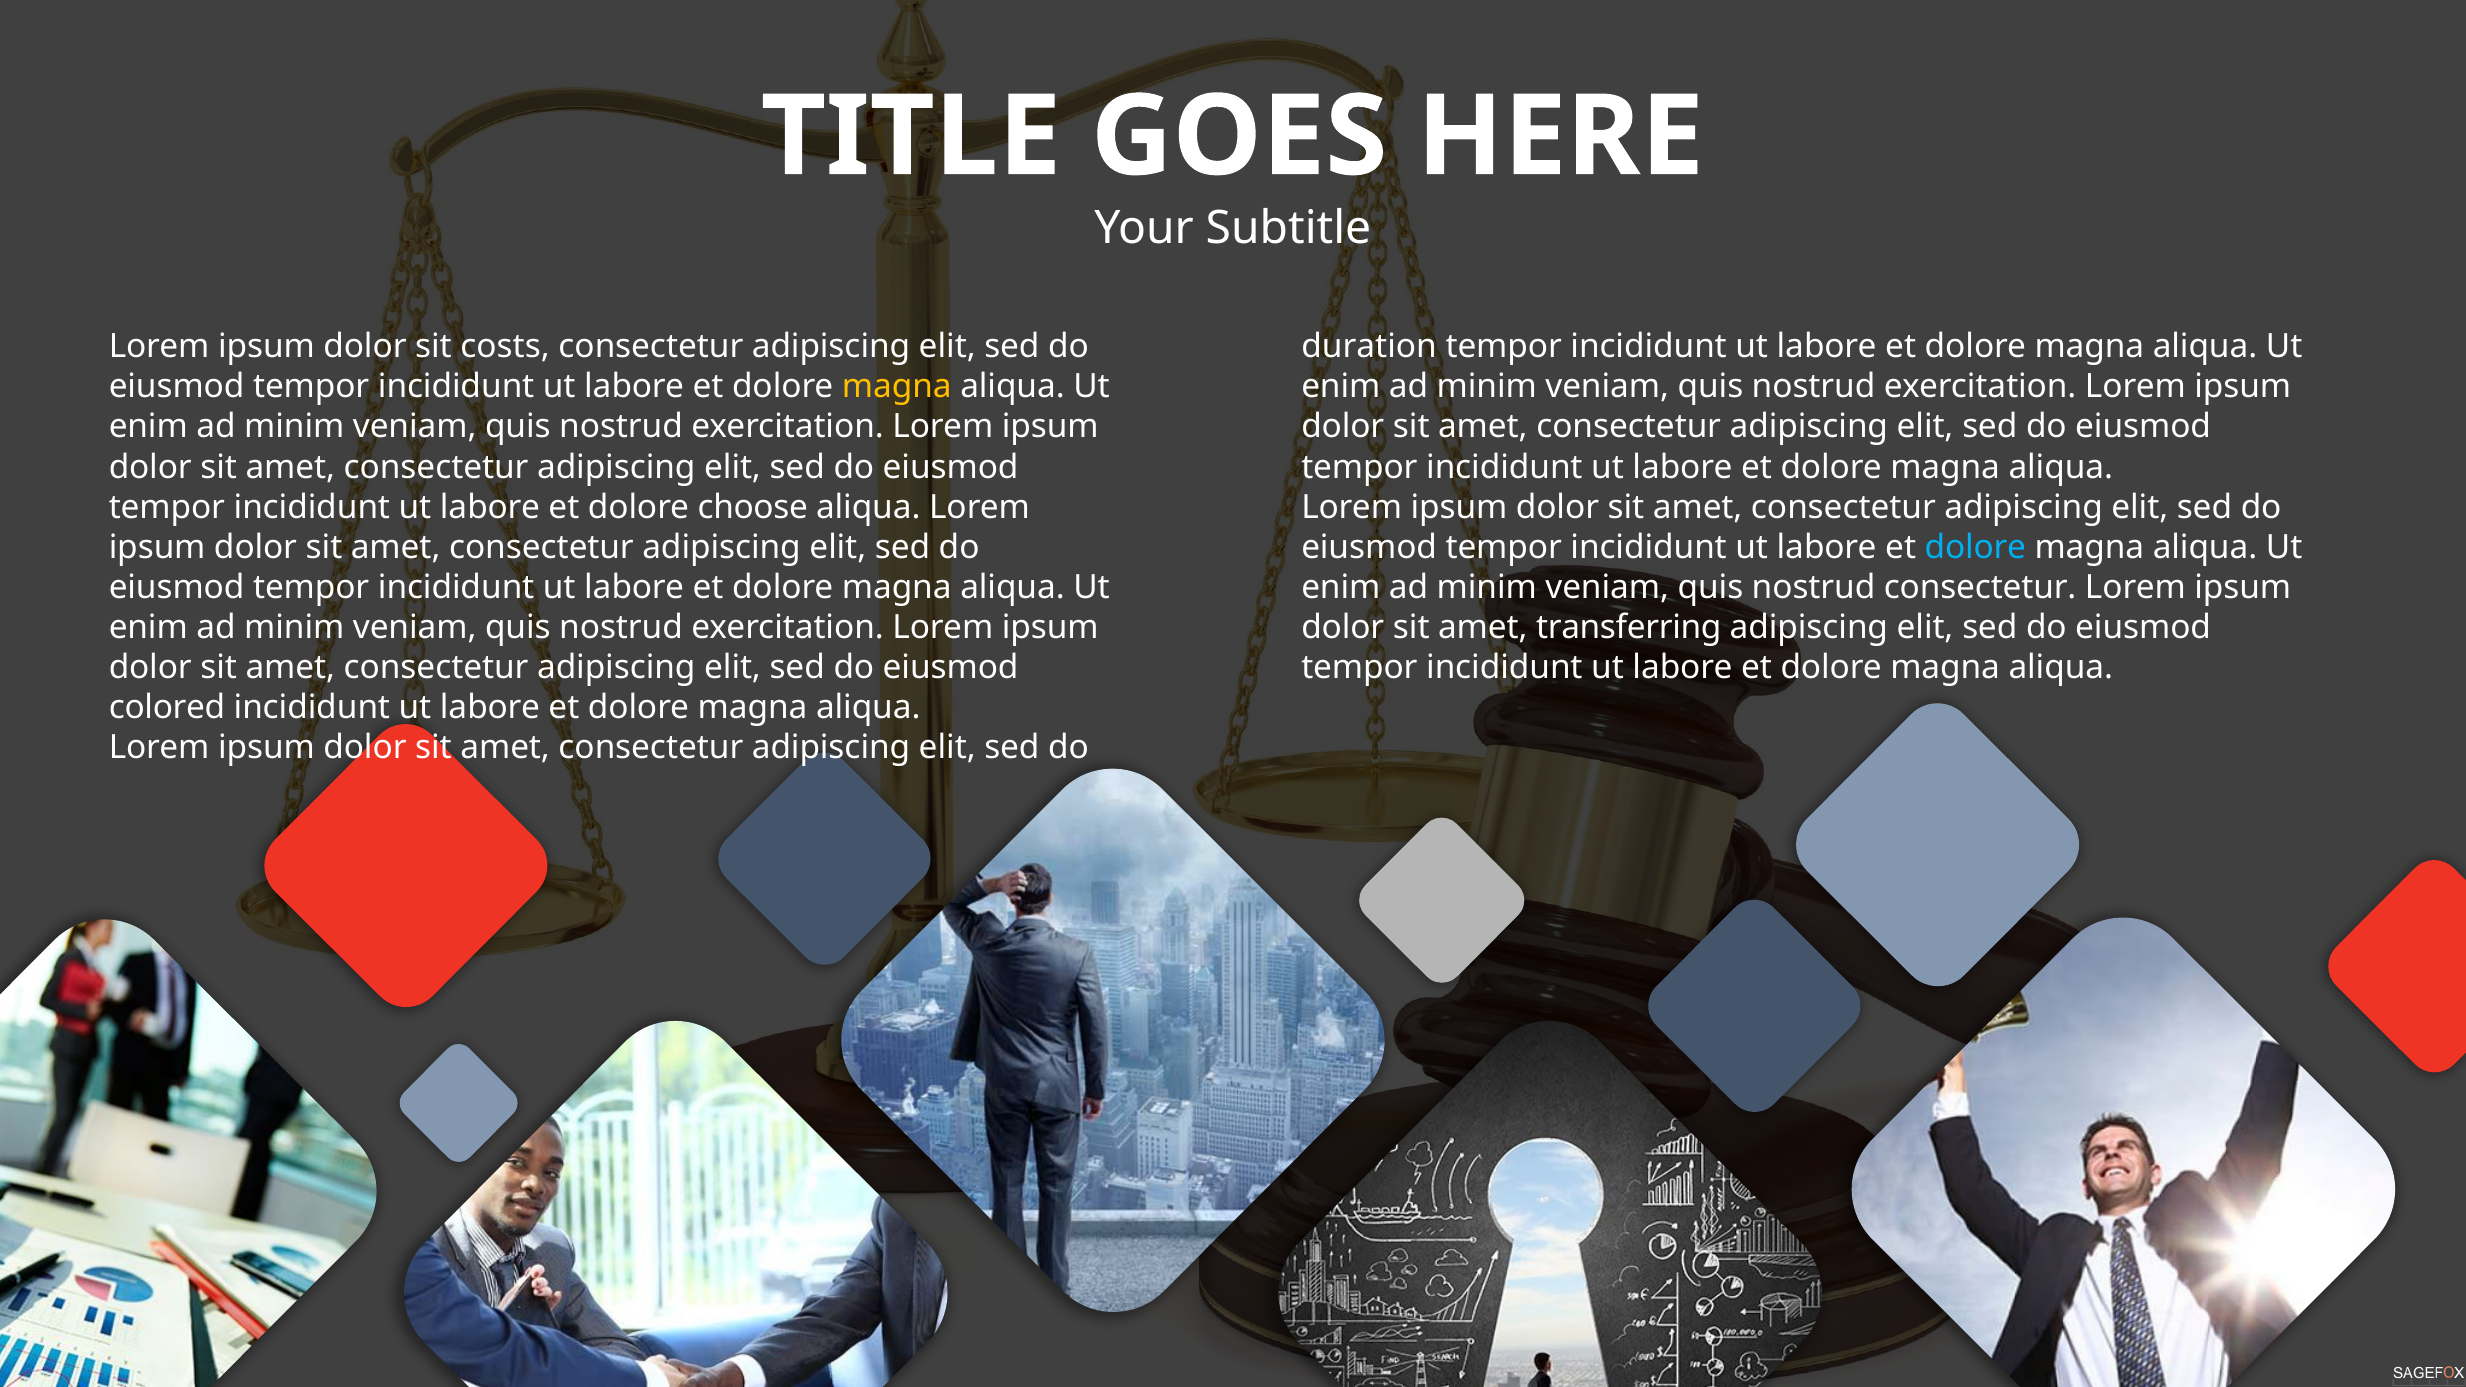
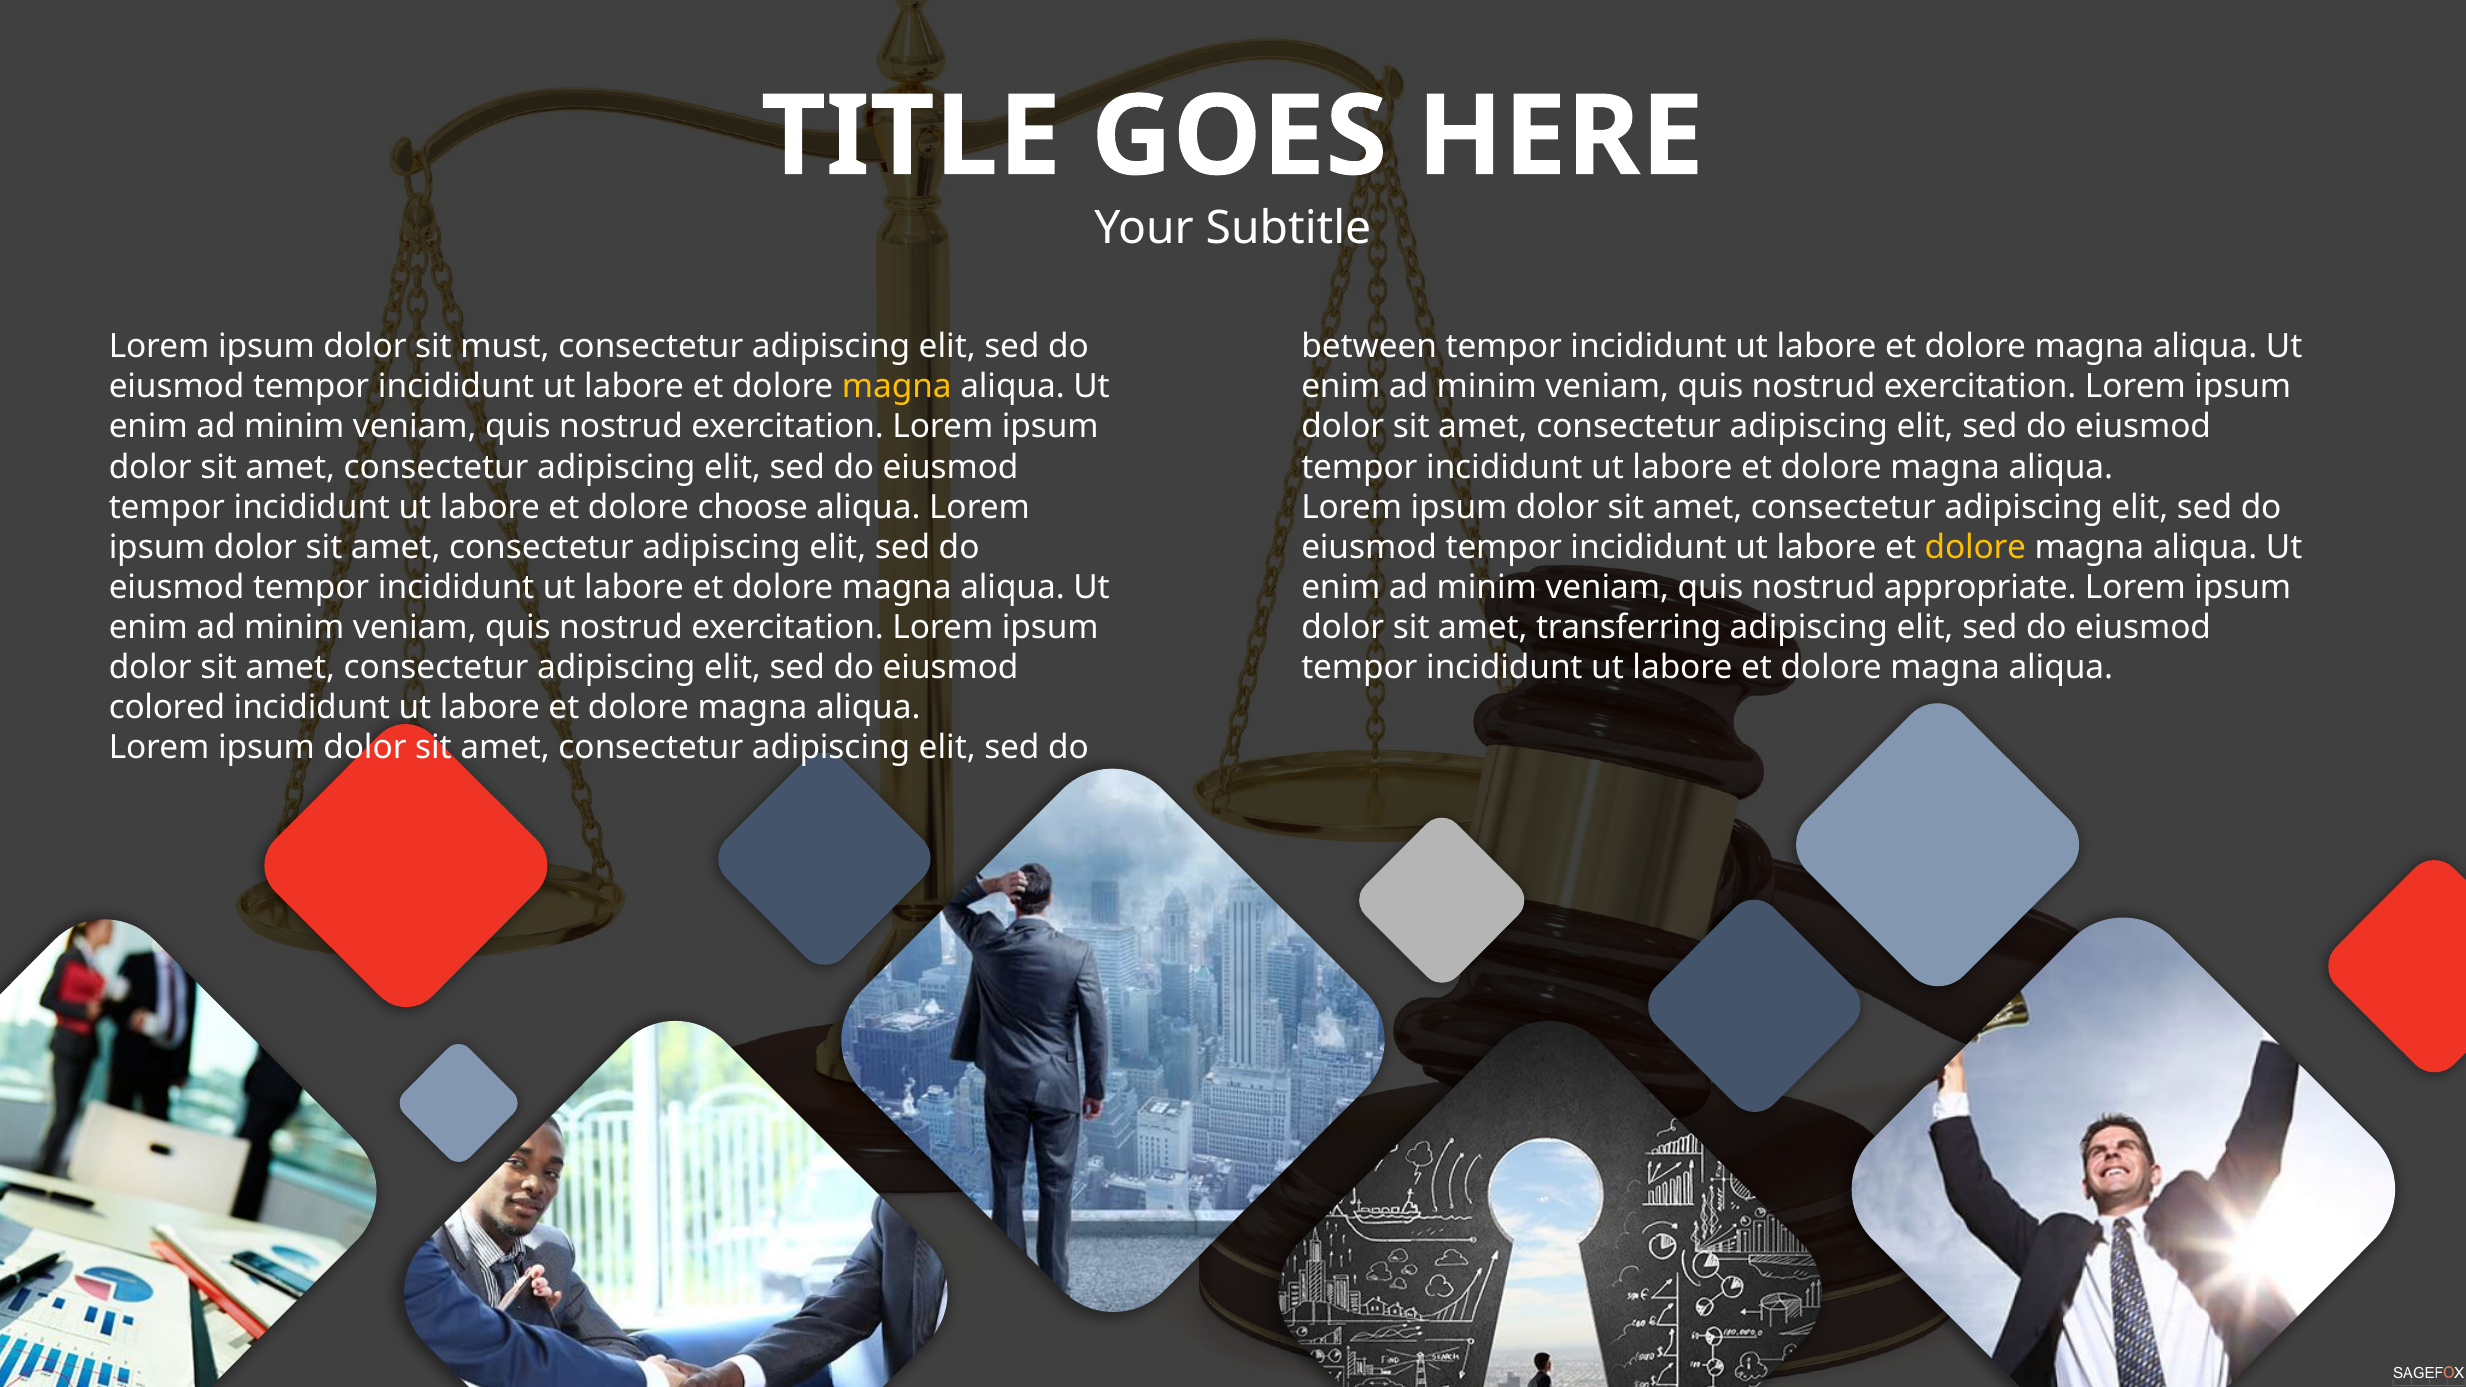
costs: costs -> must (505, 347)
duration: duration -> between (1369, 347)
dolore colour: light blue -> yellow (1975, 547)
nostrud consectetur: consectetur -> appropriate (1980, 587)
